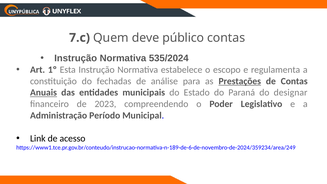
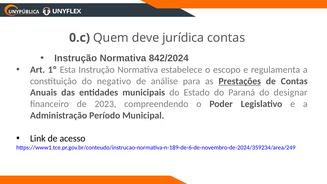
7.c: 7.c -> 0.c (80, 38)
público: público -> jurídica (183, 38)
535/2024: 535/2024 -> 842/2024 (169, 58)
fechadas: fechadas -> negativo (114, 81)
Anuais underline: present -> none (43, 93)
